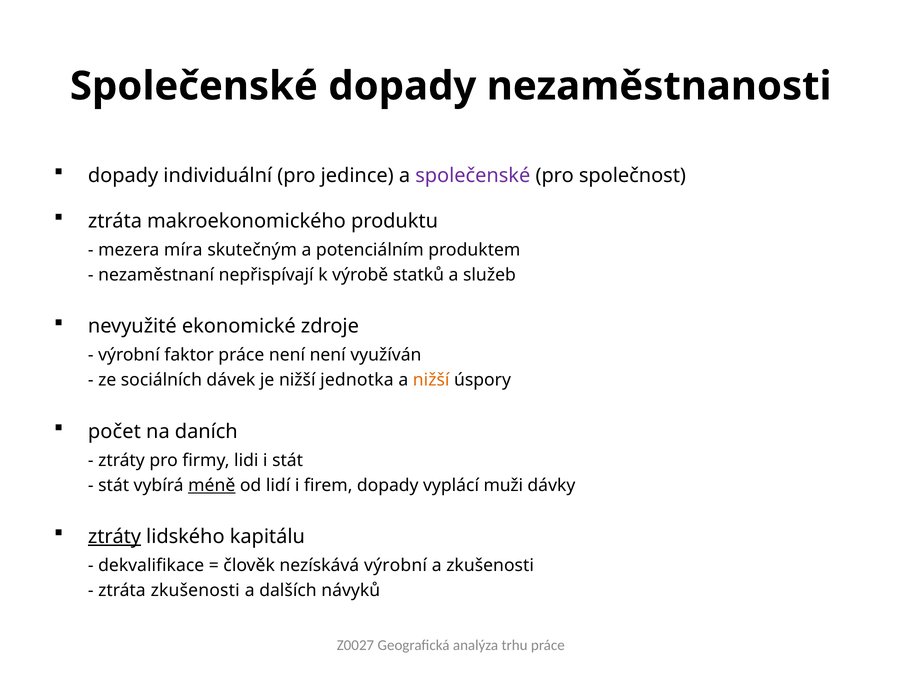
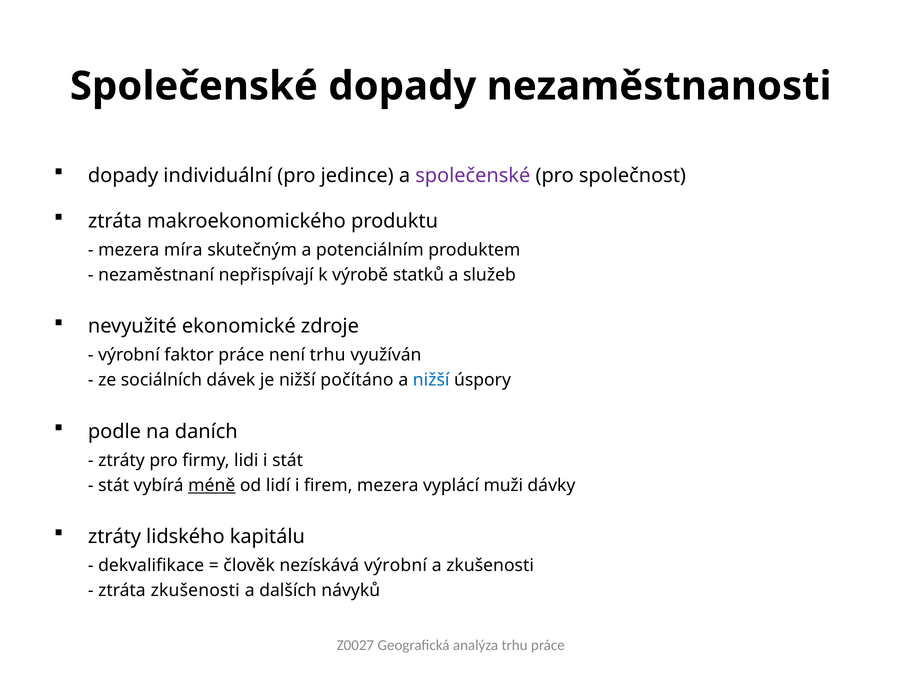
není není: není -> trhu (328, 355)
jednotka: jednotka -> počítáno (357, 380)
nižší colour: orange -> blue (431, 380)
počet: počet -> podle (114, 432)
firem dopady: dopady -> mezera (388, 486)
ztráty underline: present -> none (115, 537)
